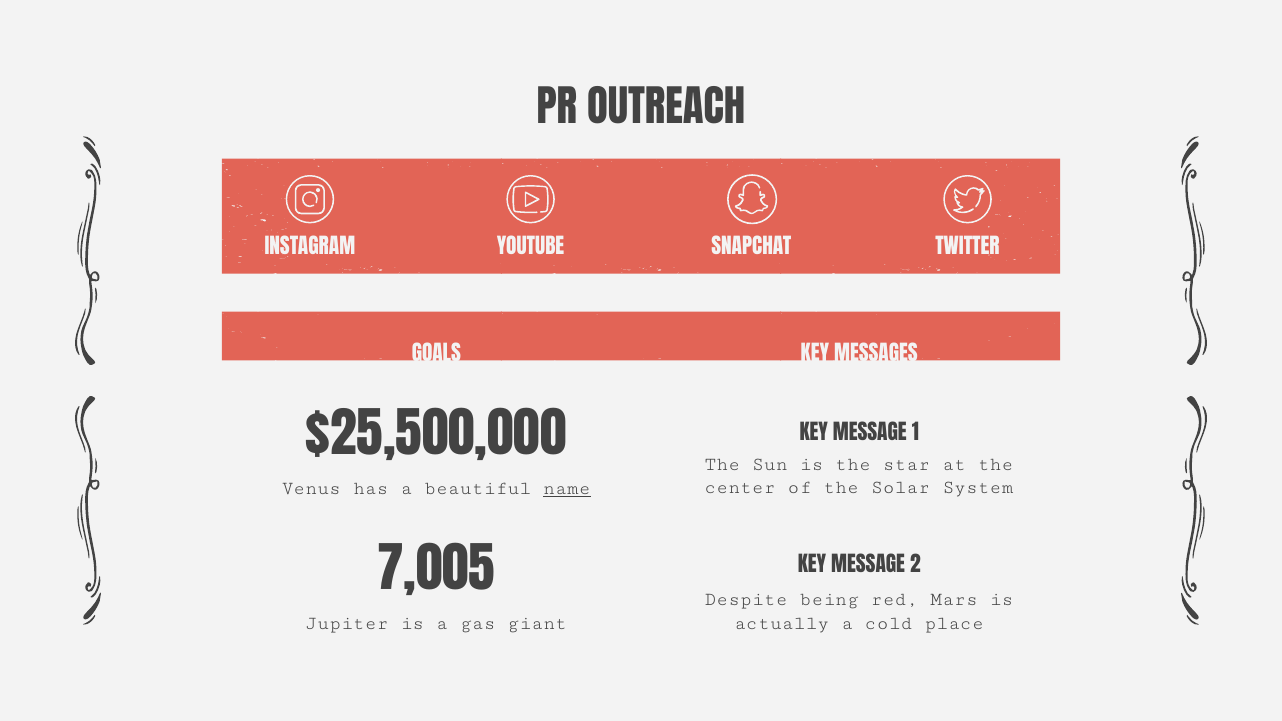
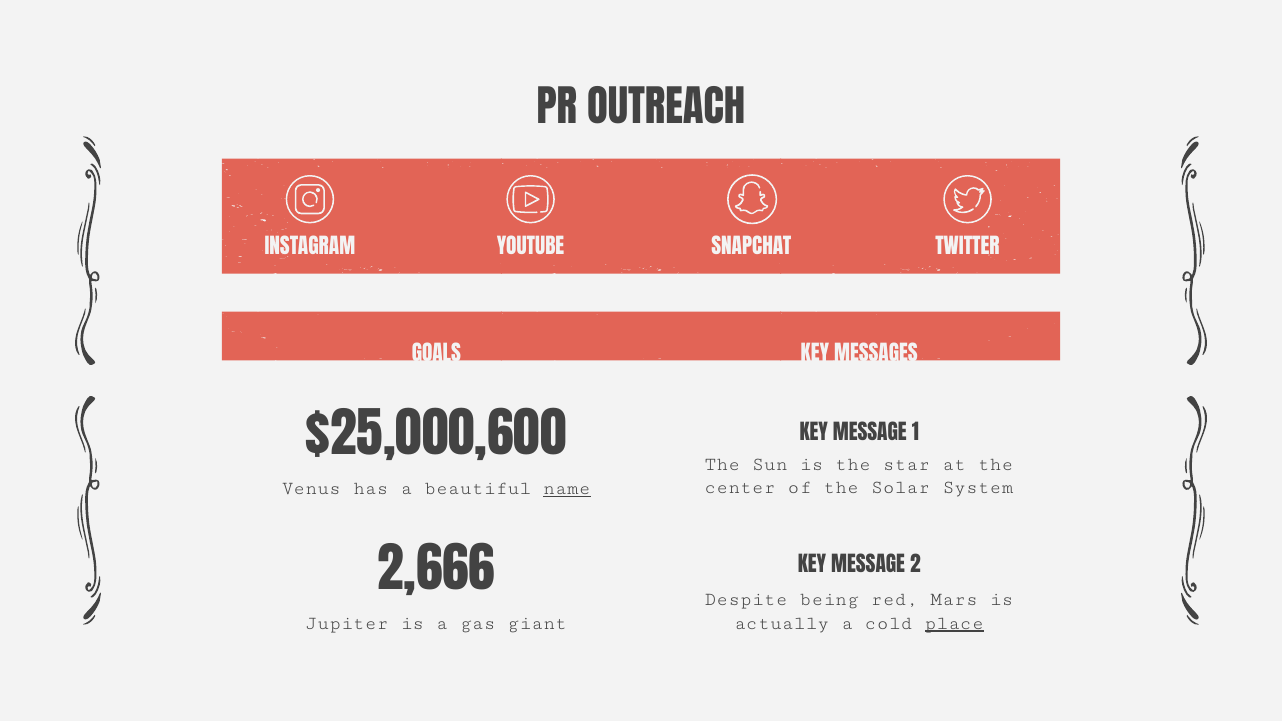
$25,500,000: $25,500,000 -> $25,000,600 (436, 437)
7,005: 7,005 -> 2,666 (436, 572)
place underline: none -> present (954, 623)
